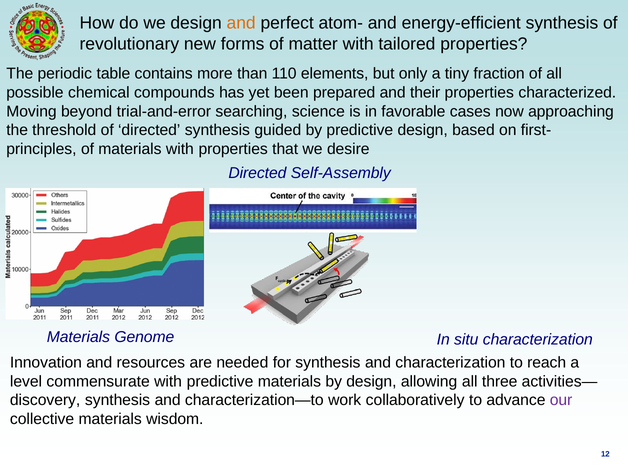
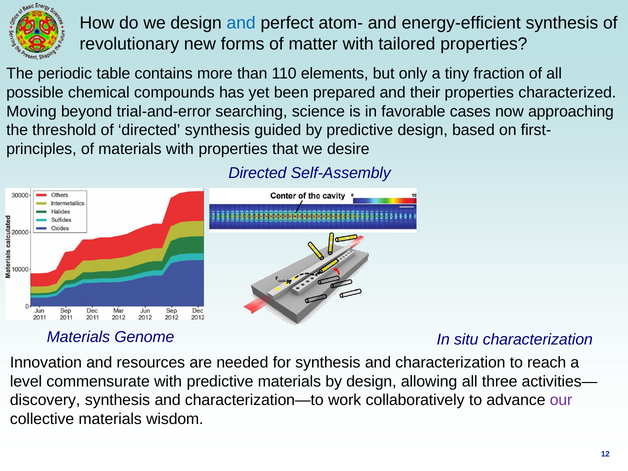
and colour: orange -> blue (241, 23)
